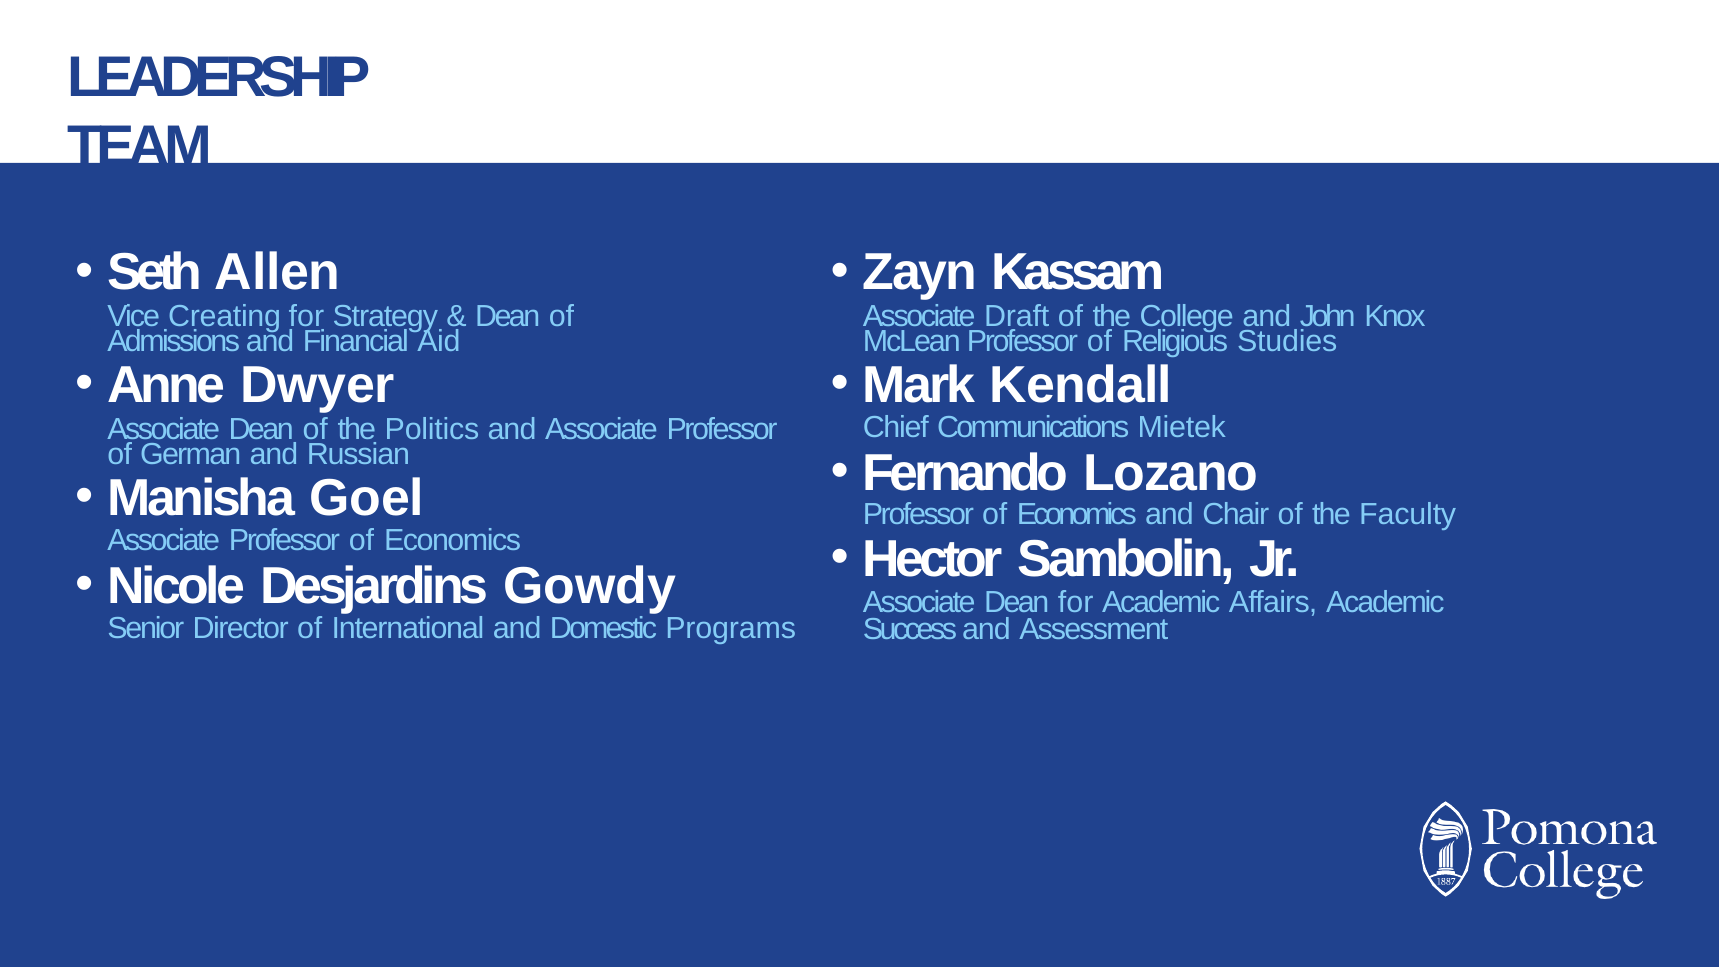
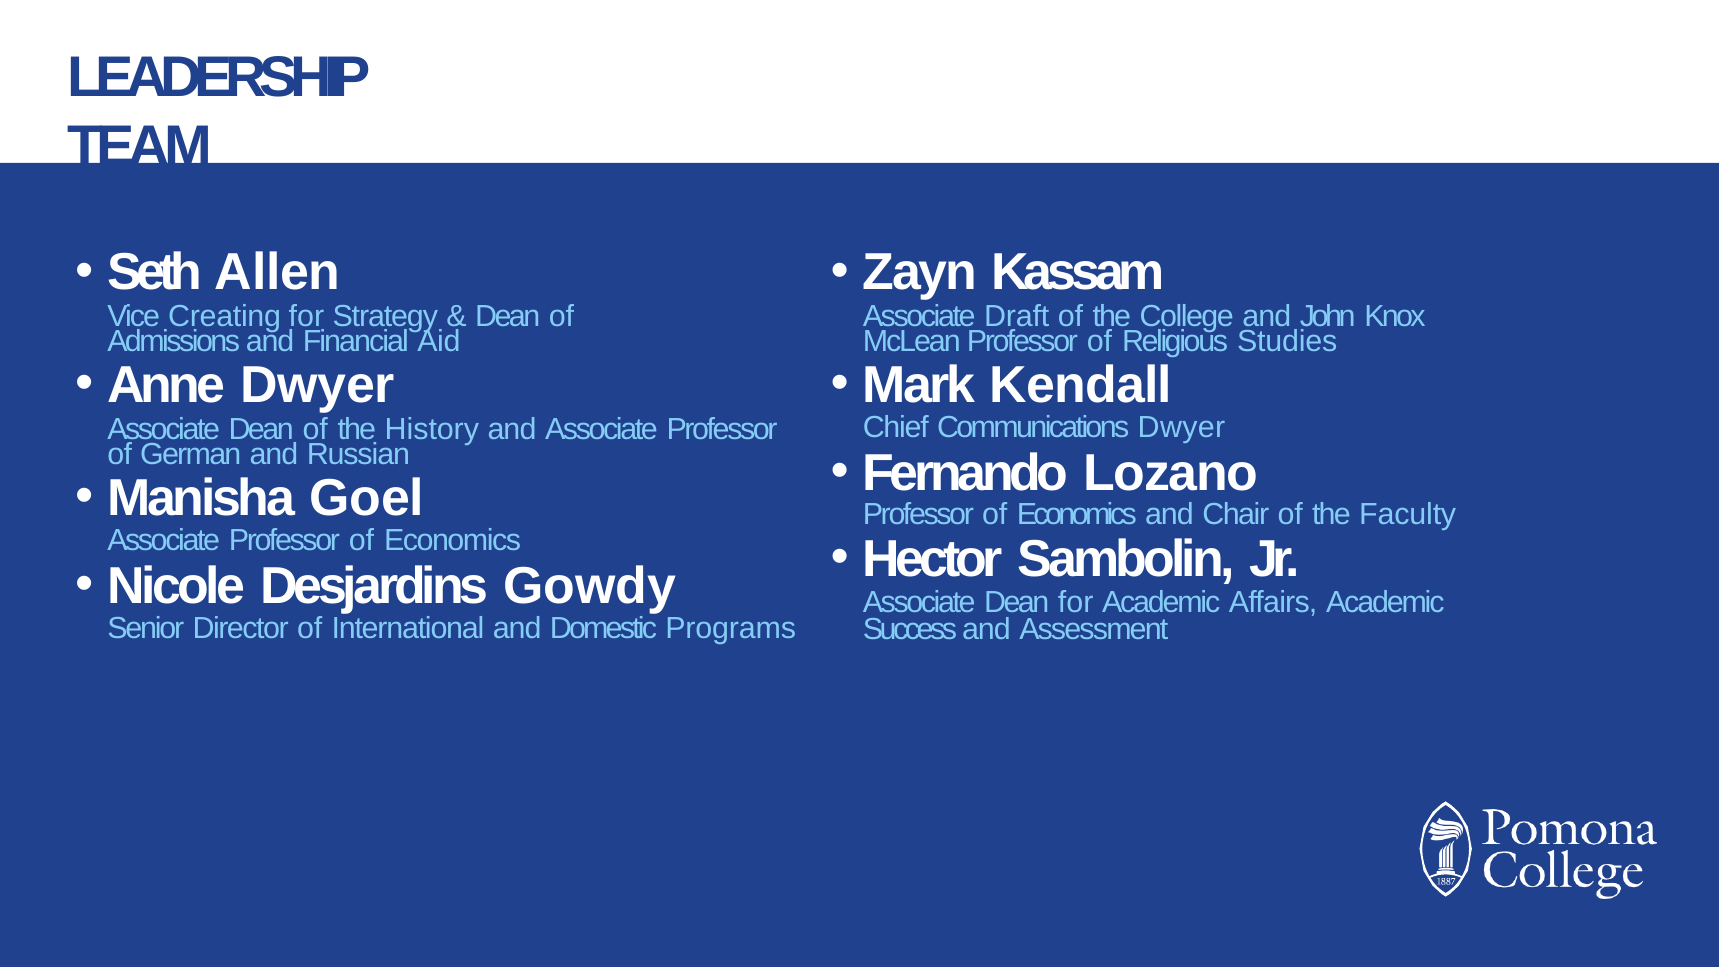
Communications Mietek: Mietek -> Dwyer (1181, 428)
Politics: Politics -> History (432, 429)
